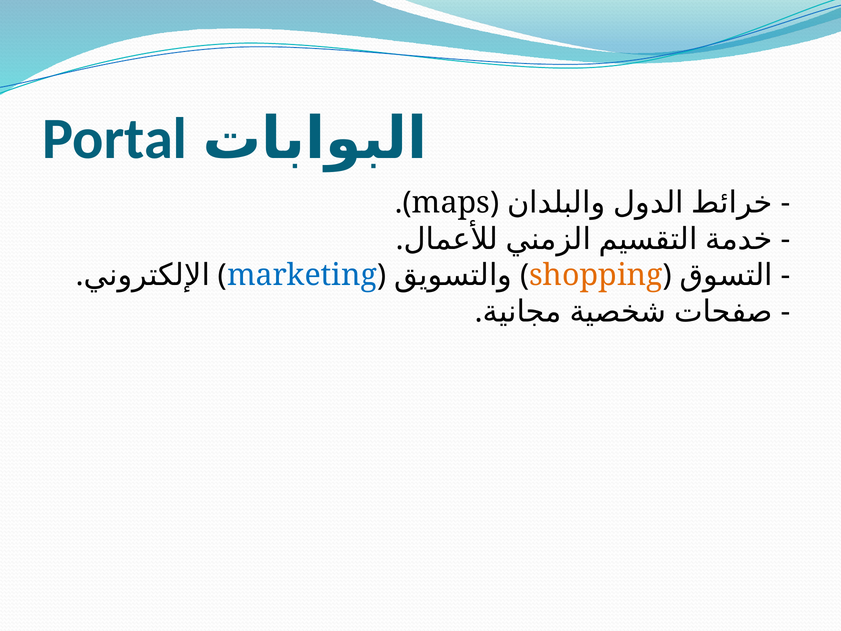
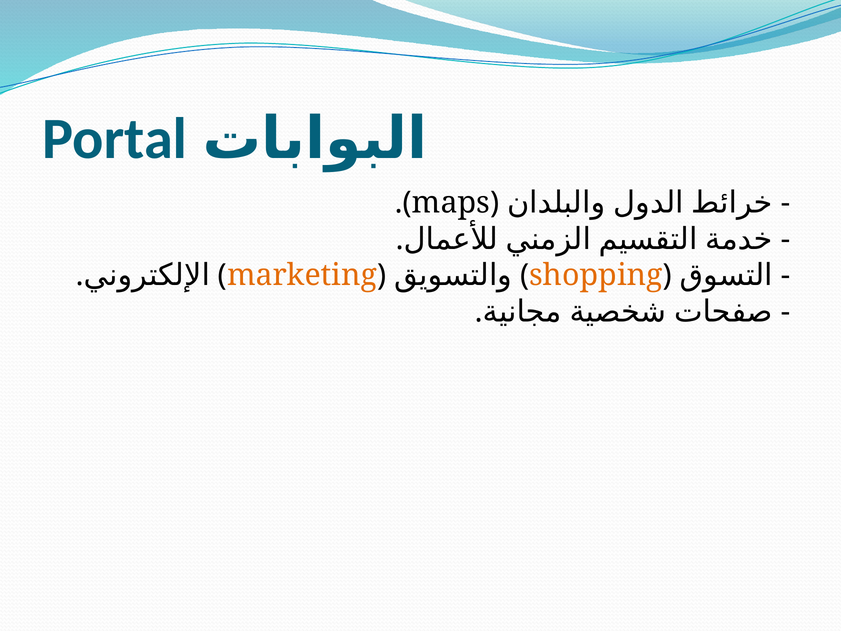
marketing colour: blue -> orange (302, 275)
